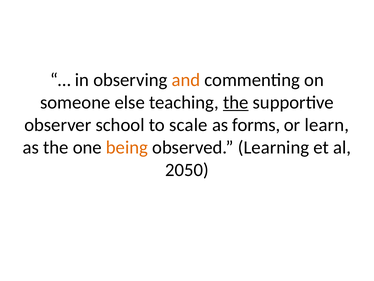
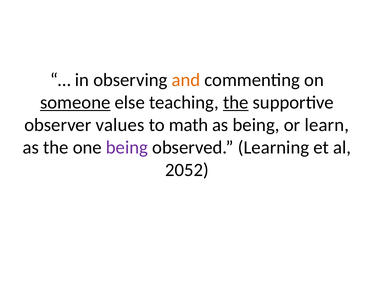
someone underline: none -> present (75, 102)
school: school -> values (120, 125)
scale: scale -> math (188, 125)
as forms: forms -> being (256, 125)
being colour: orange -> purple (127, 147)
2050: 2050 -> 2052 (187, 170)
